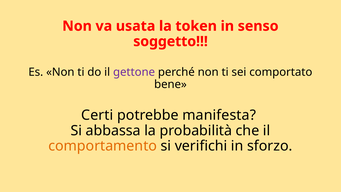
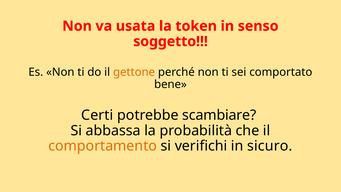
gettone colour: purple -> orange (134, 72)
manifesta: manifesta -> scambiare (219, 115)
sforzo: sforzo -> sicuro (270, 146)
